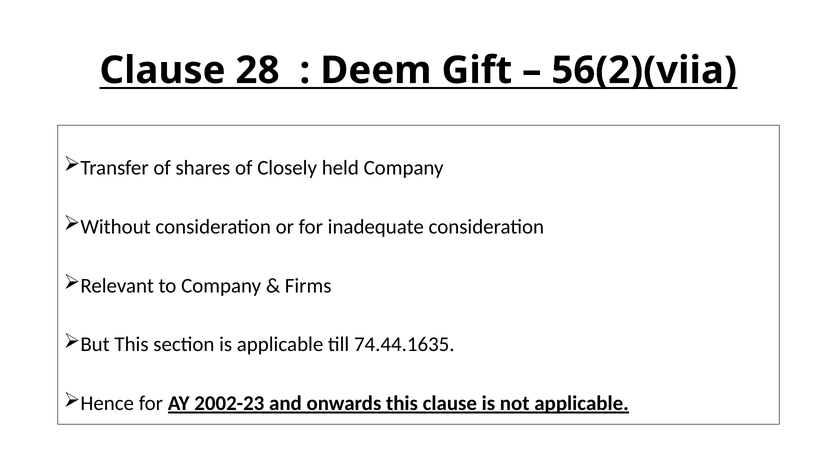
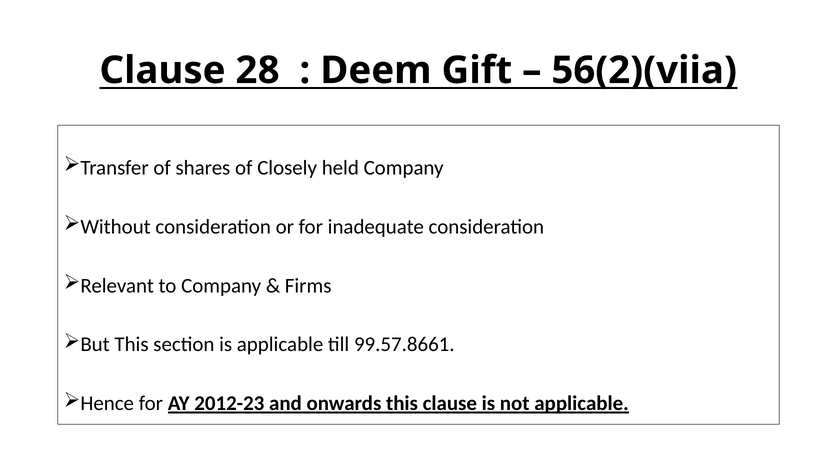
74.44.1635: 74.44.1635 -> 99.57.8661 (404, 344)
2002-23: 2002-23 -> 2012-23 (229, 403)
